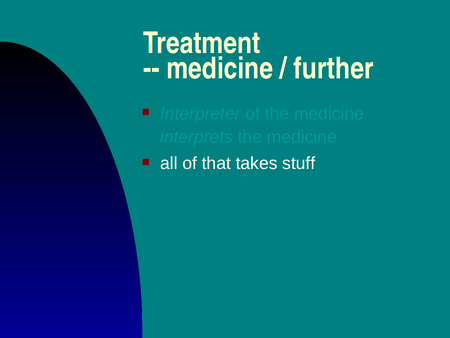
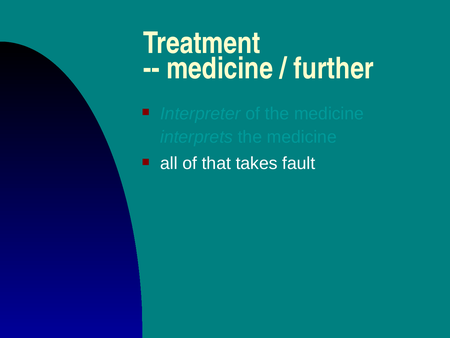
stuff: stuff -> fault (299, 163)
